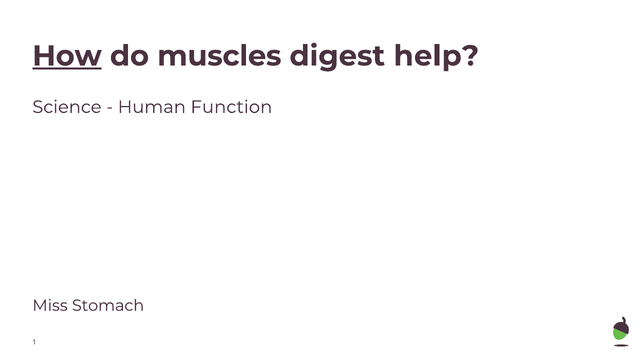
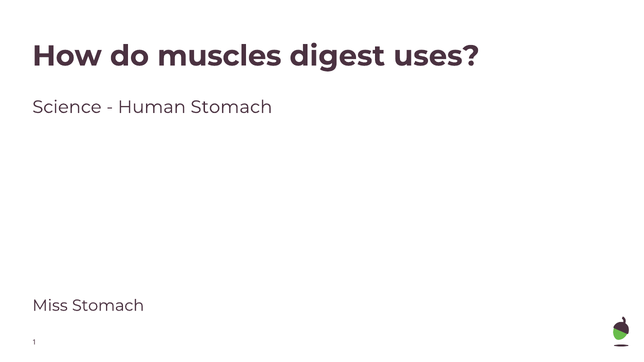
How underline: present -> none (67, 56)
help: help -> uses (437, 56)
Human Function: Function -> Stomach (231, 107)
